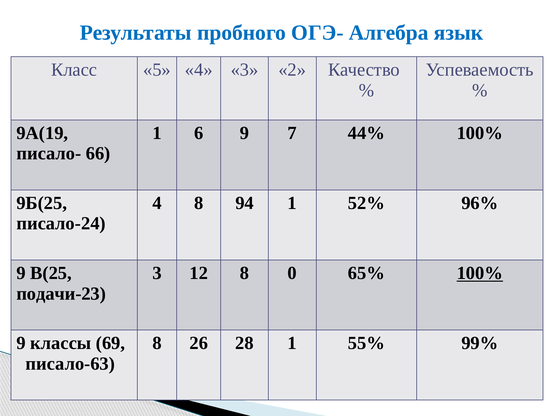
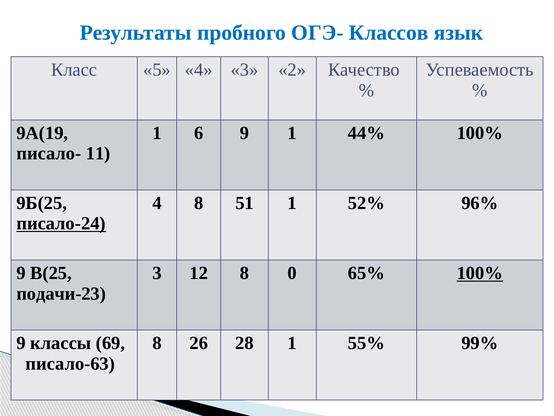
Алгебра: Алгебра -> Классов (389, 33)
9 7: 7 -> 1 (292, 133)
66: 66 -> 11 (98, 153)
94: 94 -> 51 (245, 203)
писало-24 underline: none -> present (61, 223)
